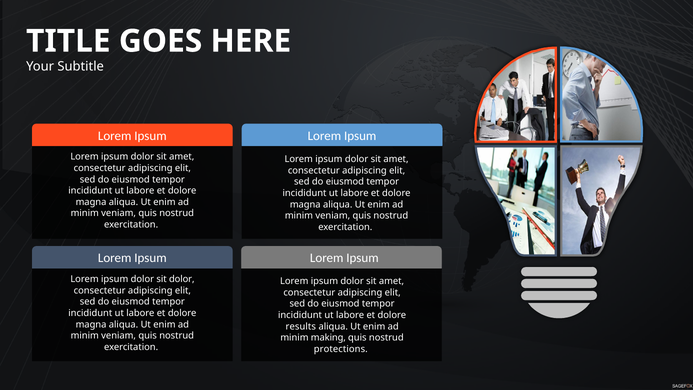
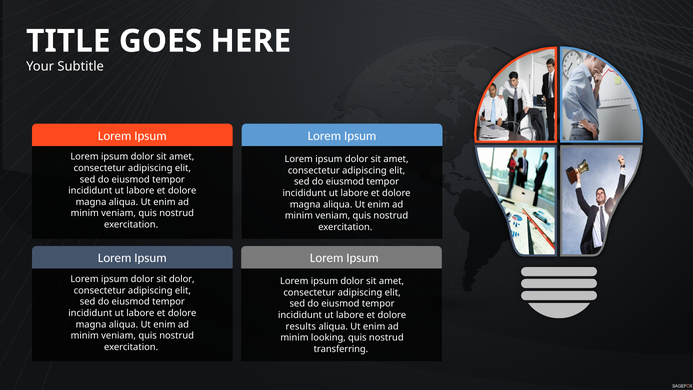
making: making -> looking (328, 338)
protections: protections -> transferring (341, 349)
